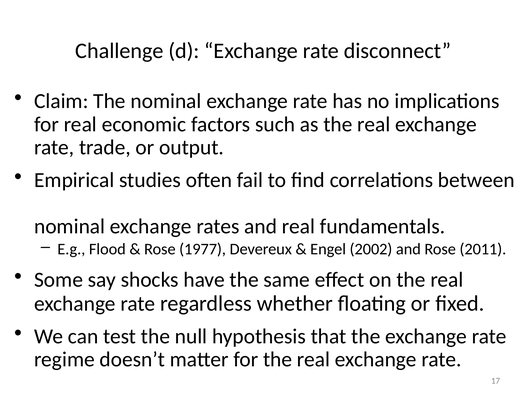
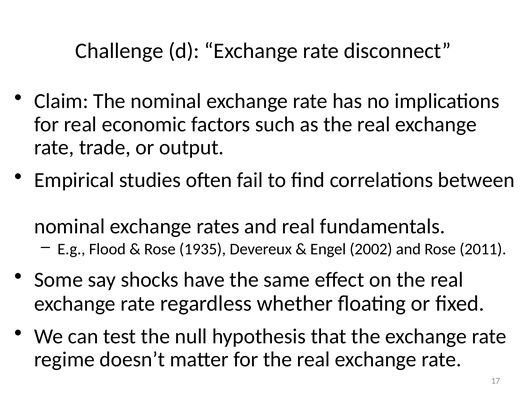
1977: 1977 -> 1935 (203, 249)
